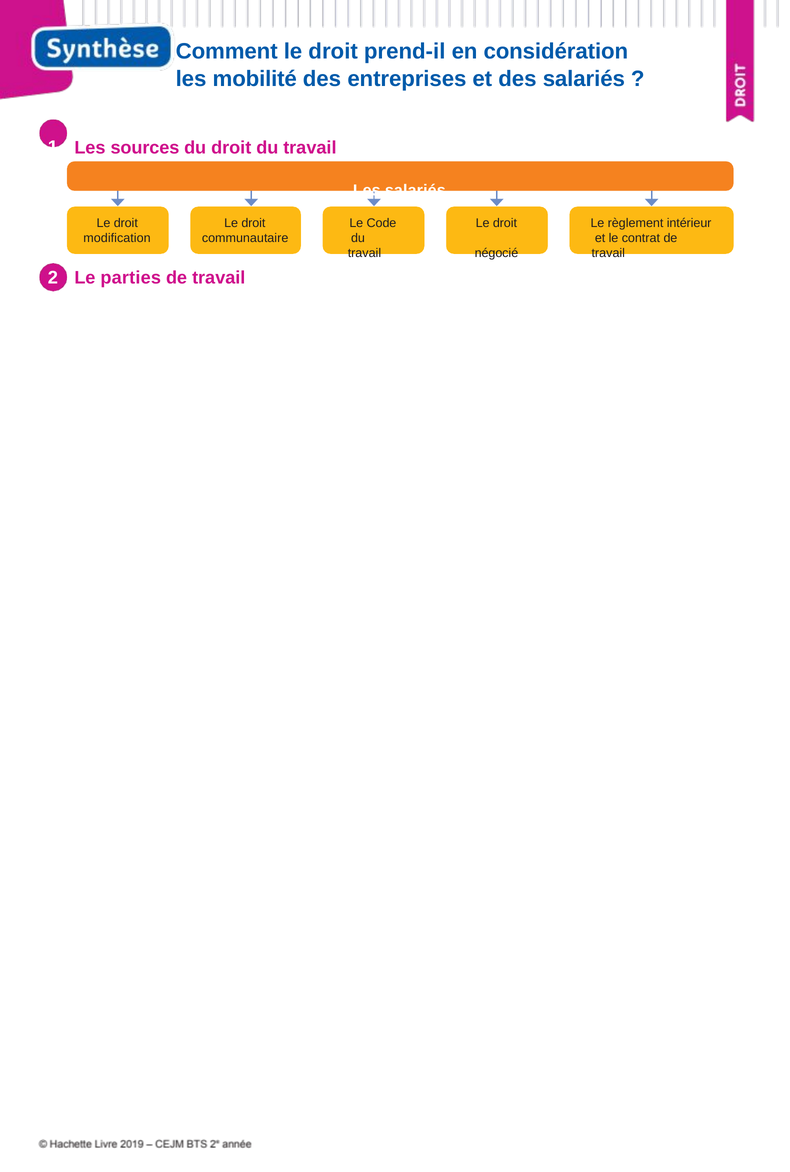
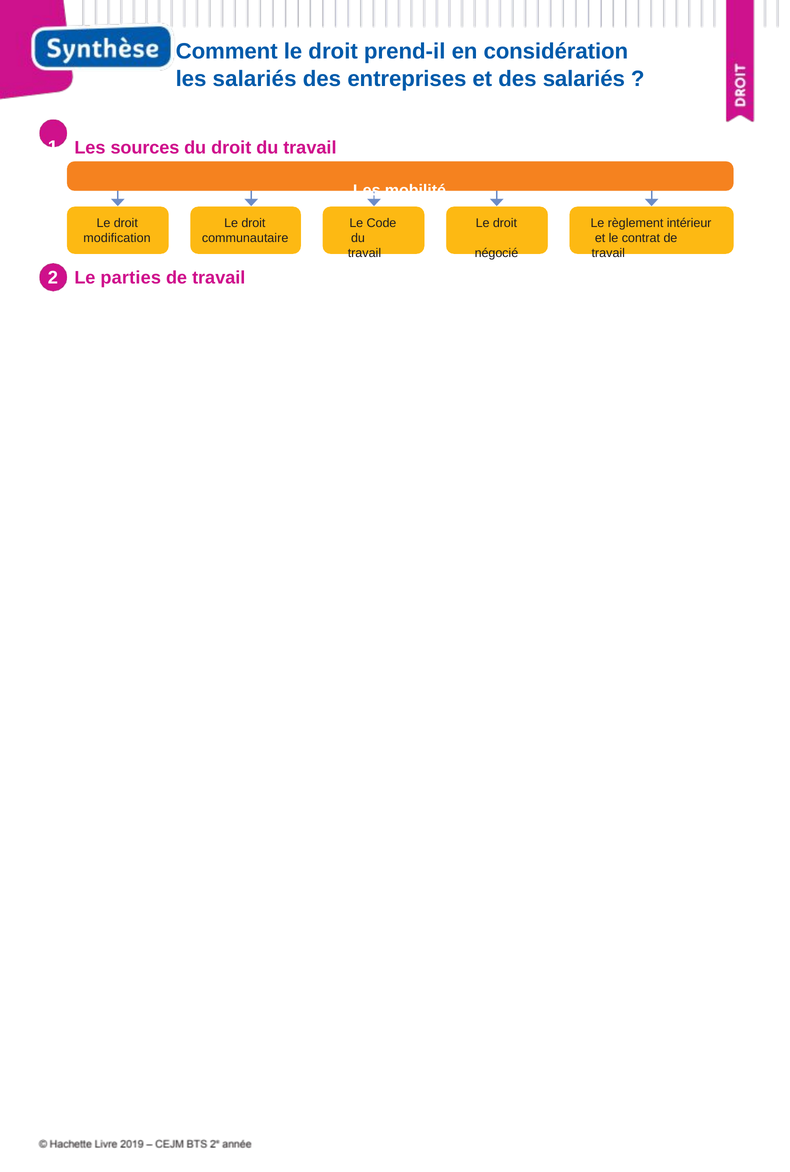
les mobilité: mobilité -> salariés (255, 79)
Les salariés: salariés -> mobilité (415, 191)
